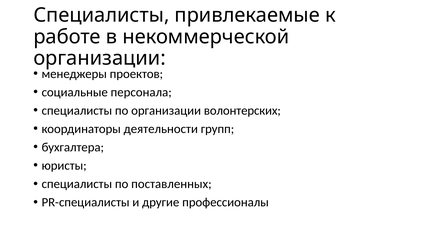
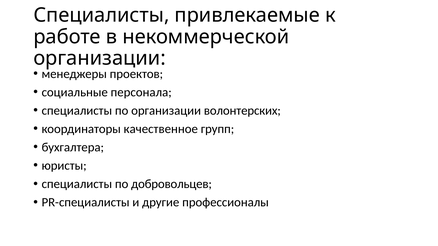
деятельности: деятельности -> качественное (161, 129)
поставленных: поставленных -> добровольцев (171, 184)
